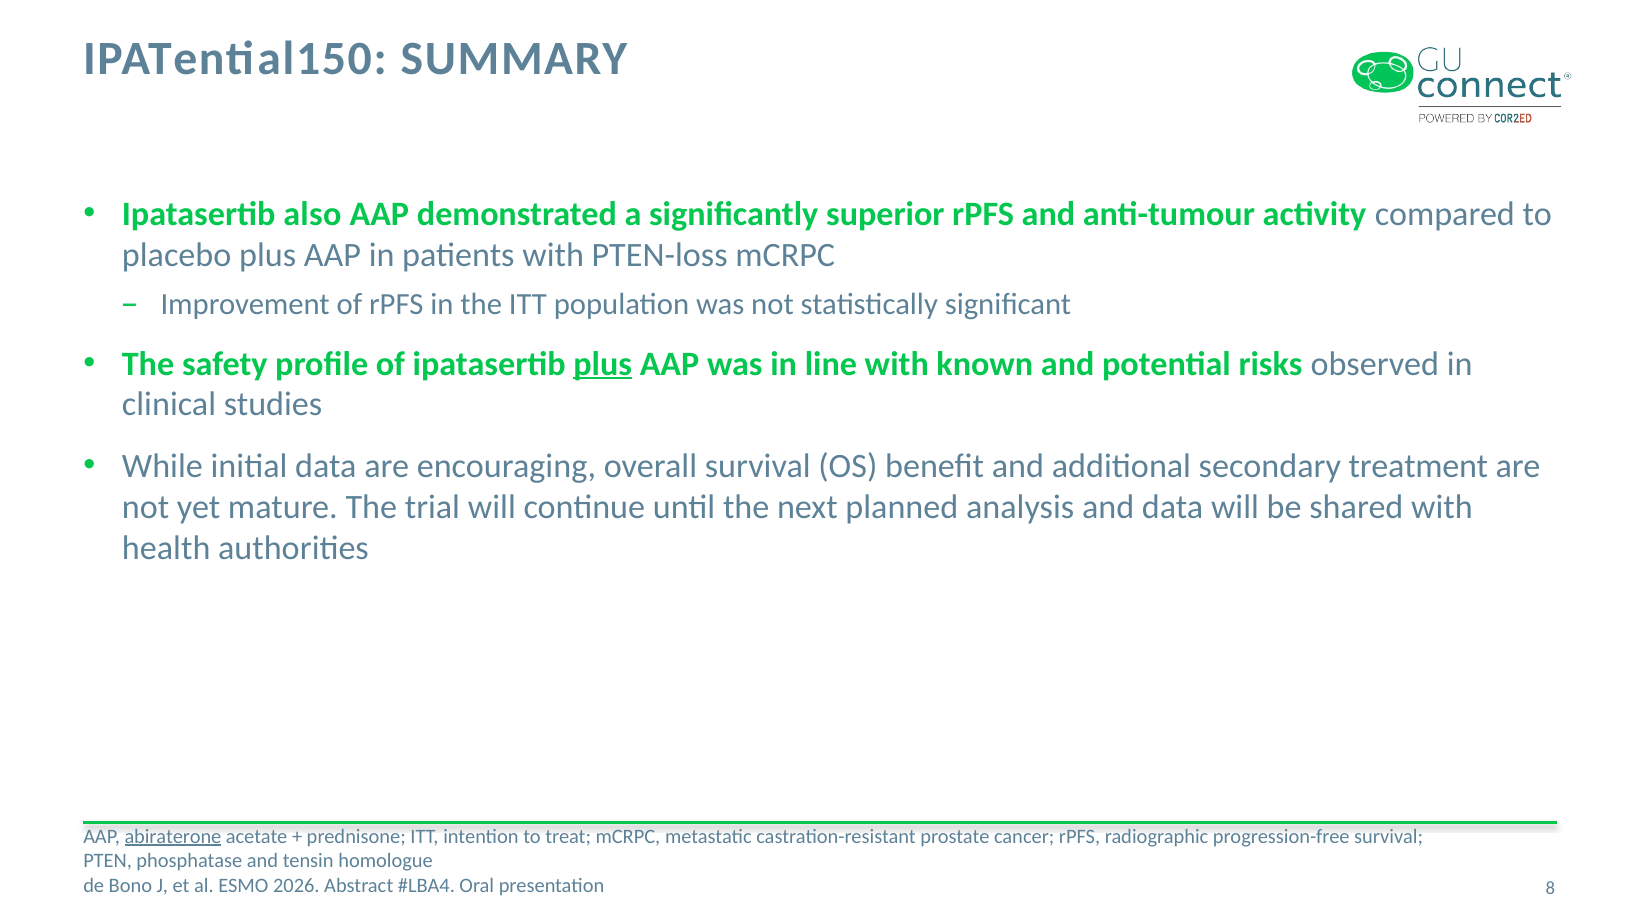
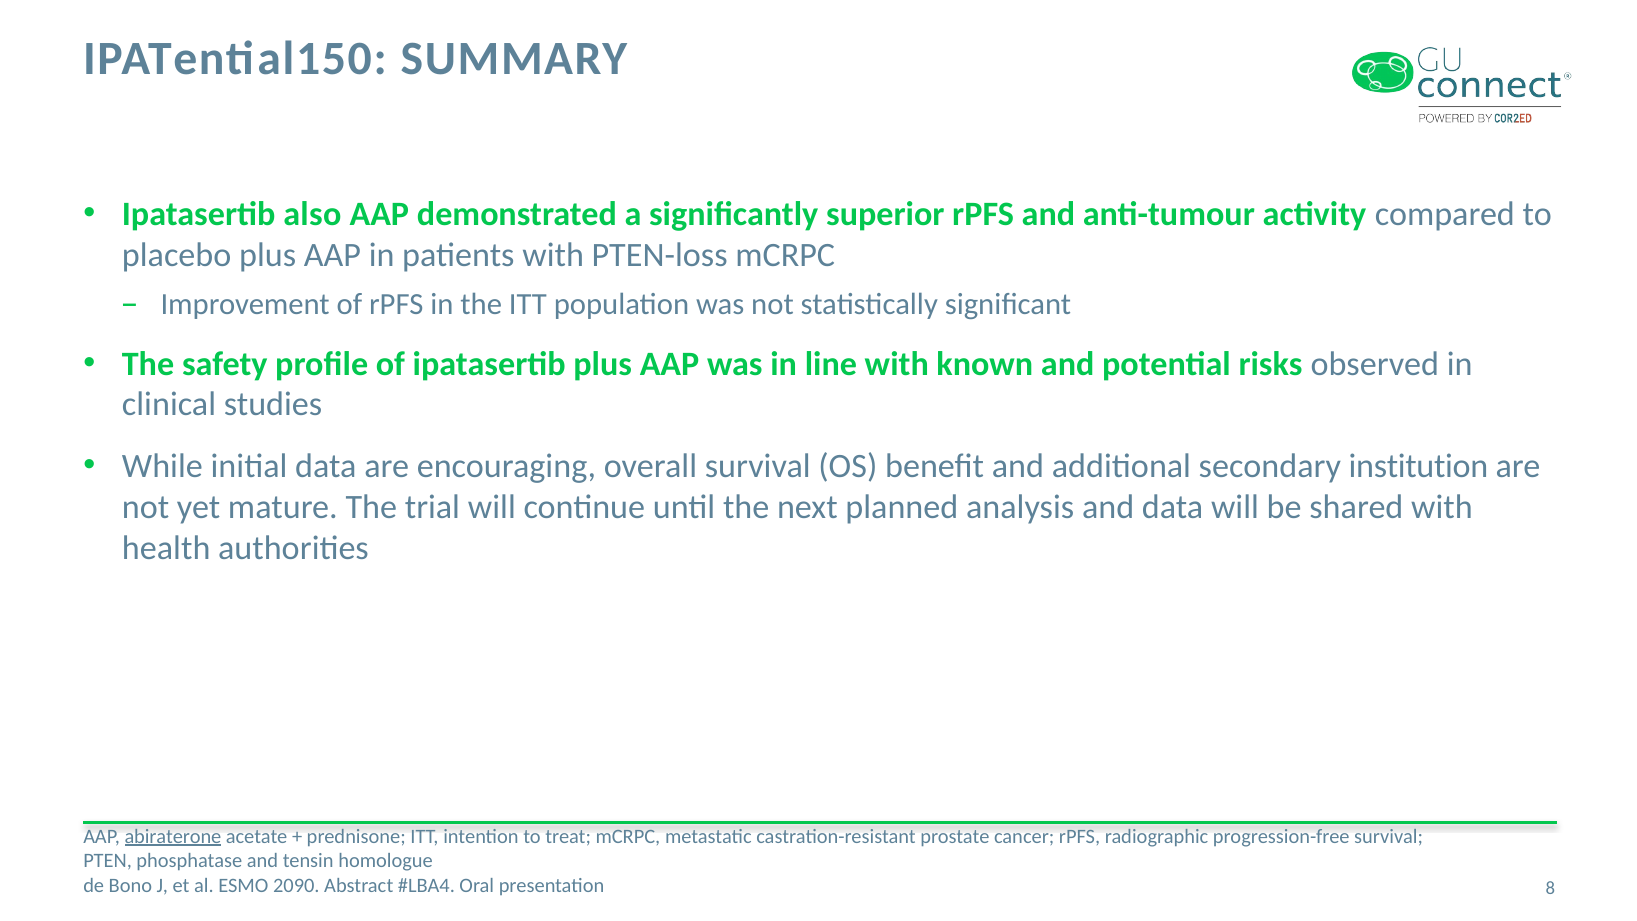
plus underline: present -> none (603, 364)
treatment: treatment -> institution (1418, 466)
2026: 2026 -> 2090 (296, 885)
